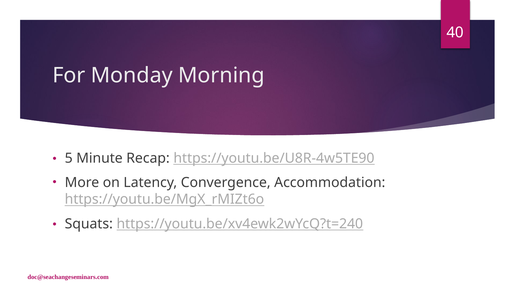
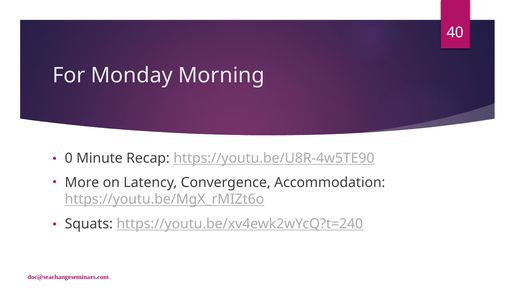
5: 5 -> 0 (69, 158)
